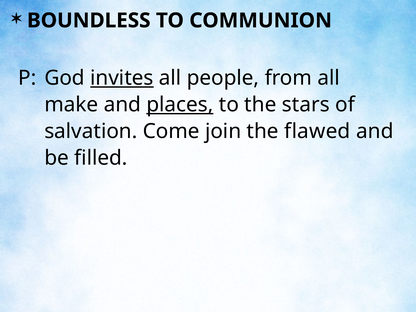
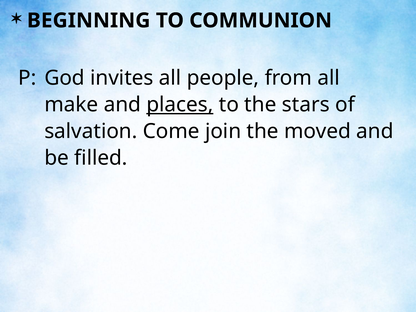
BOUNDLESS: BOUNDLESS -> BEGINNING (89, 20)
invites underline: present -> none (122, 78)
flawed: flawed -> moved (318, 131)
